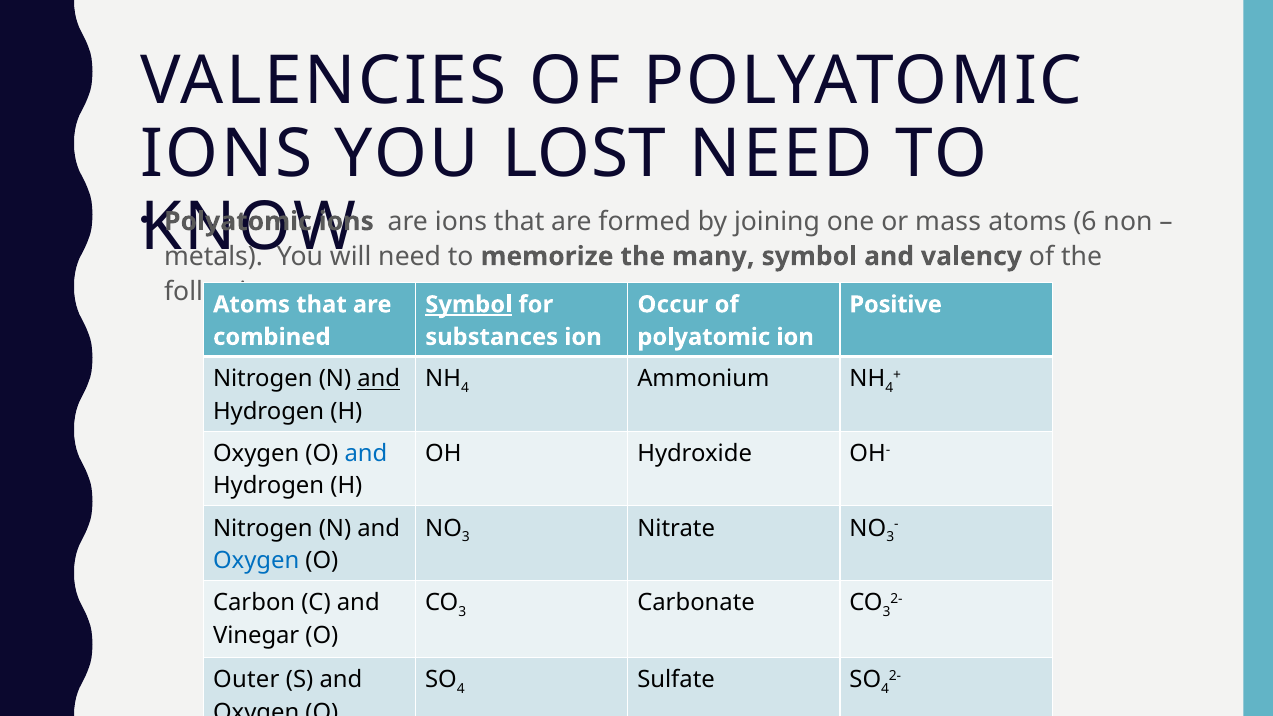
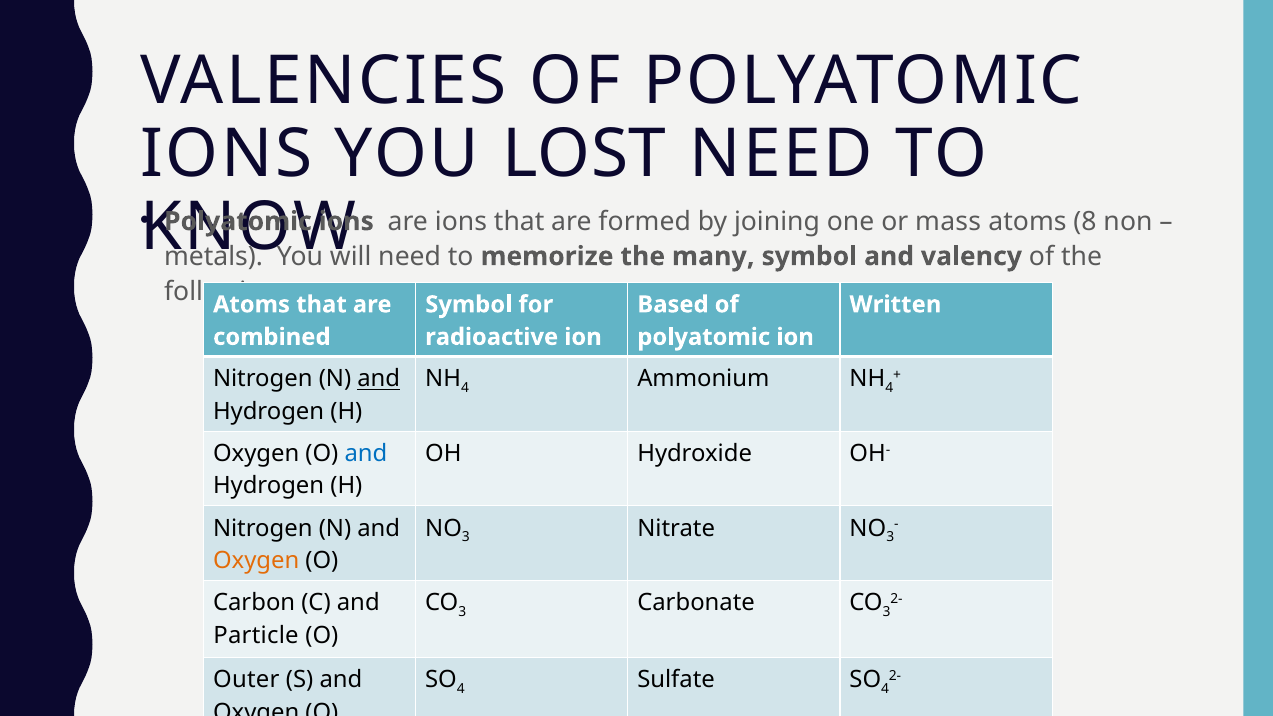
6: 6 -> 8 (1085, 221)
Symbol underline: present -> none (469, 305)
Occur: Occur -> Based (673, 305)
Positive: Positive -> Written (895, 305)
substances: substances -> radioactive (492, 337)
Oxygen colour: blue -> orange (256, 561)
Vinegar: Vinegar -> Particle (256, 635)
